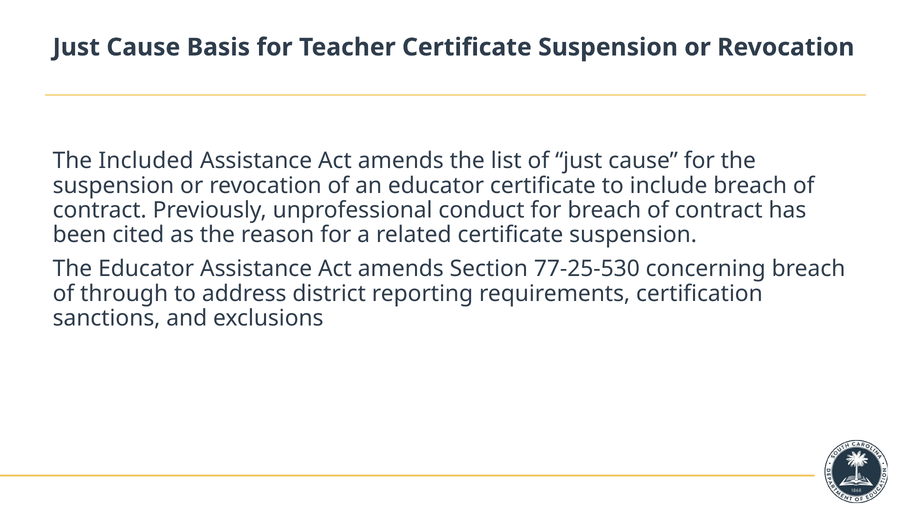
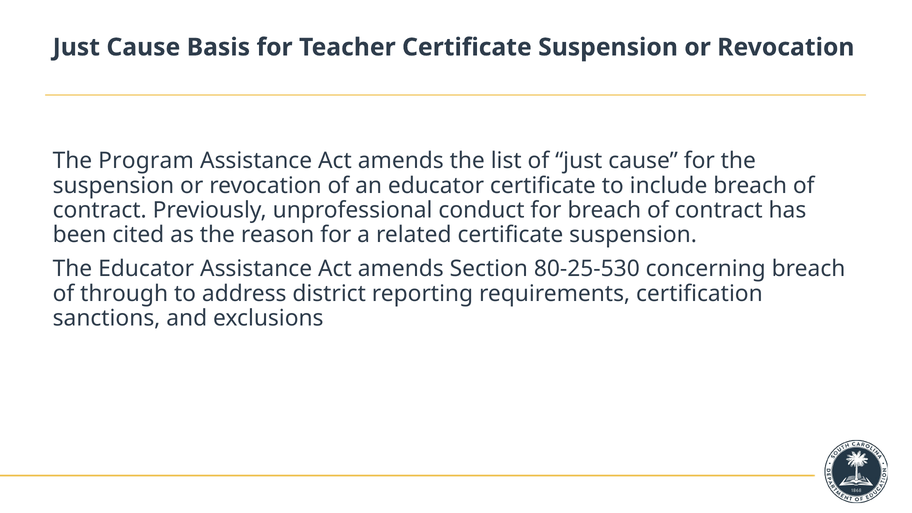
Included: Included -> Program (146, 161)
77-25-530: 77-25-530 -> 80-25-530 (587, 269)
